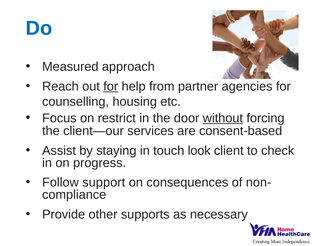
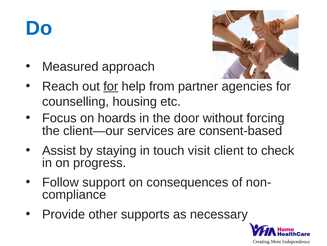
restrict: restrict -> hoards (117, 118)
without underline: present -> none (223, 118)
look: look -> visit (199, 150)
